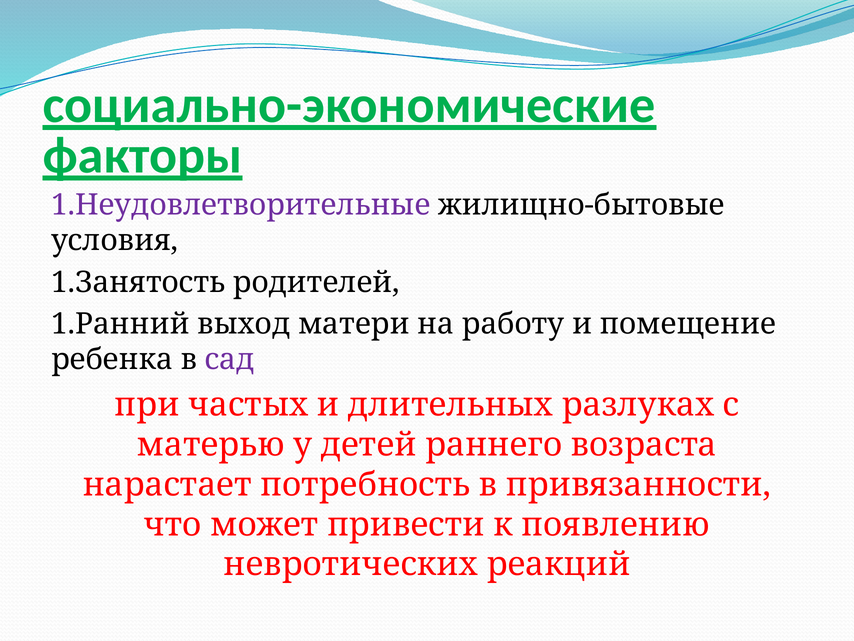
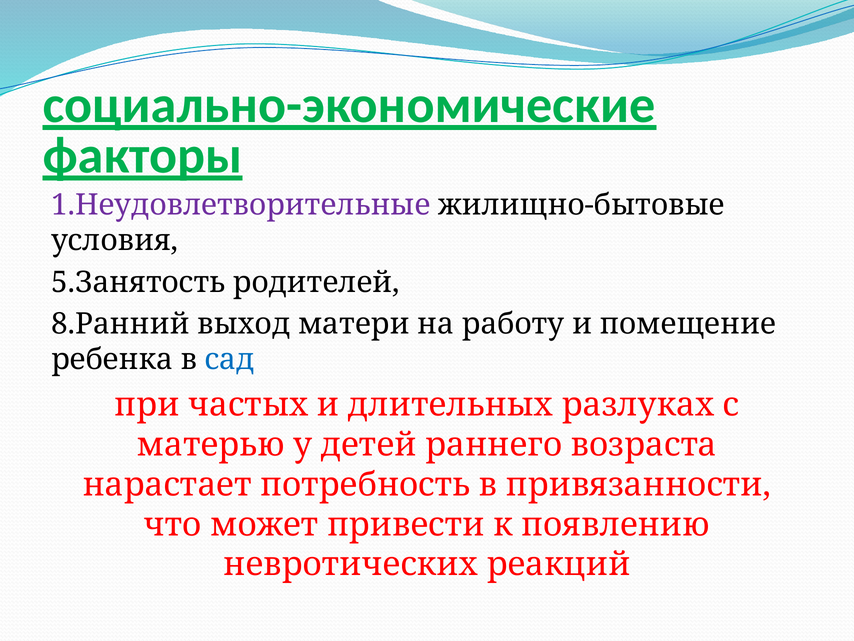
1.Занятость: 1.Занятость -> 5.Занятость (138, 282)
1.Ранний: 1.Ранний -> 8.Ранний (120, 324)
сад colour: purple -> blue (230, 359)
